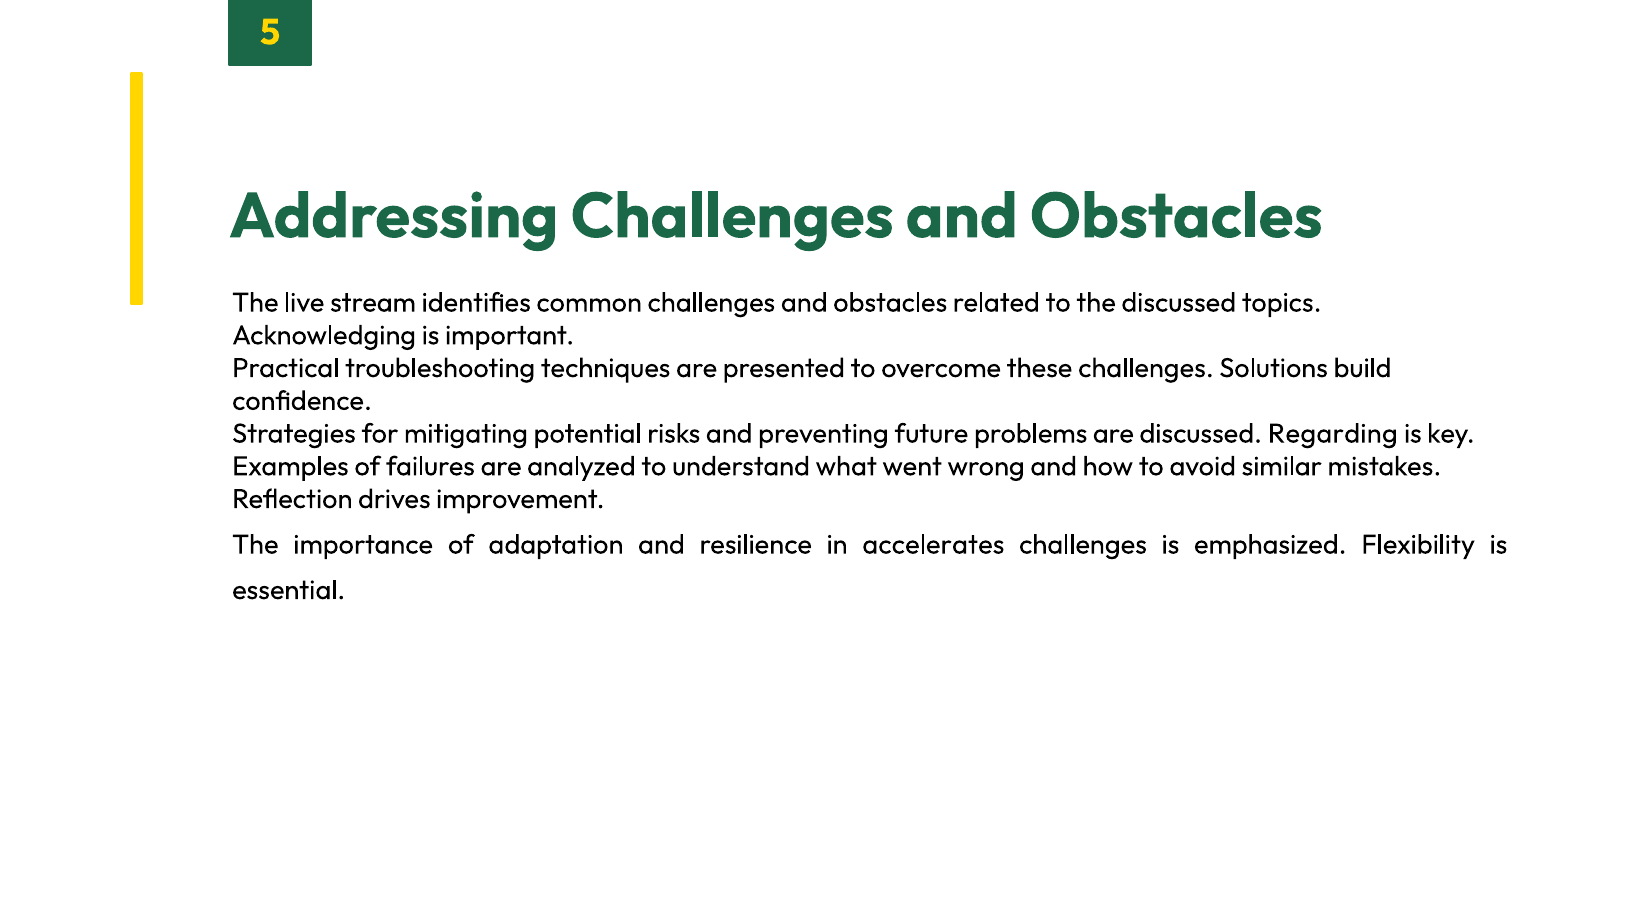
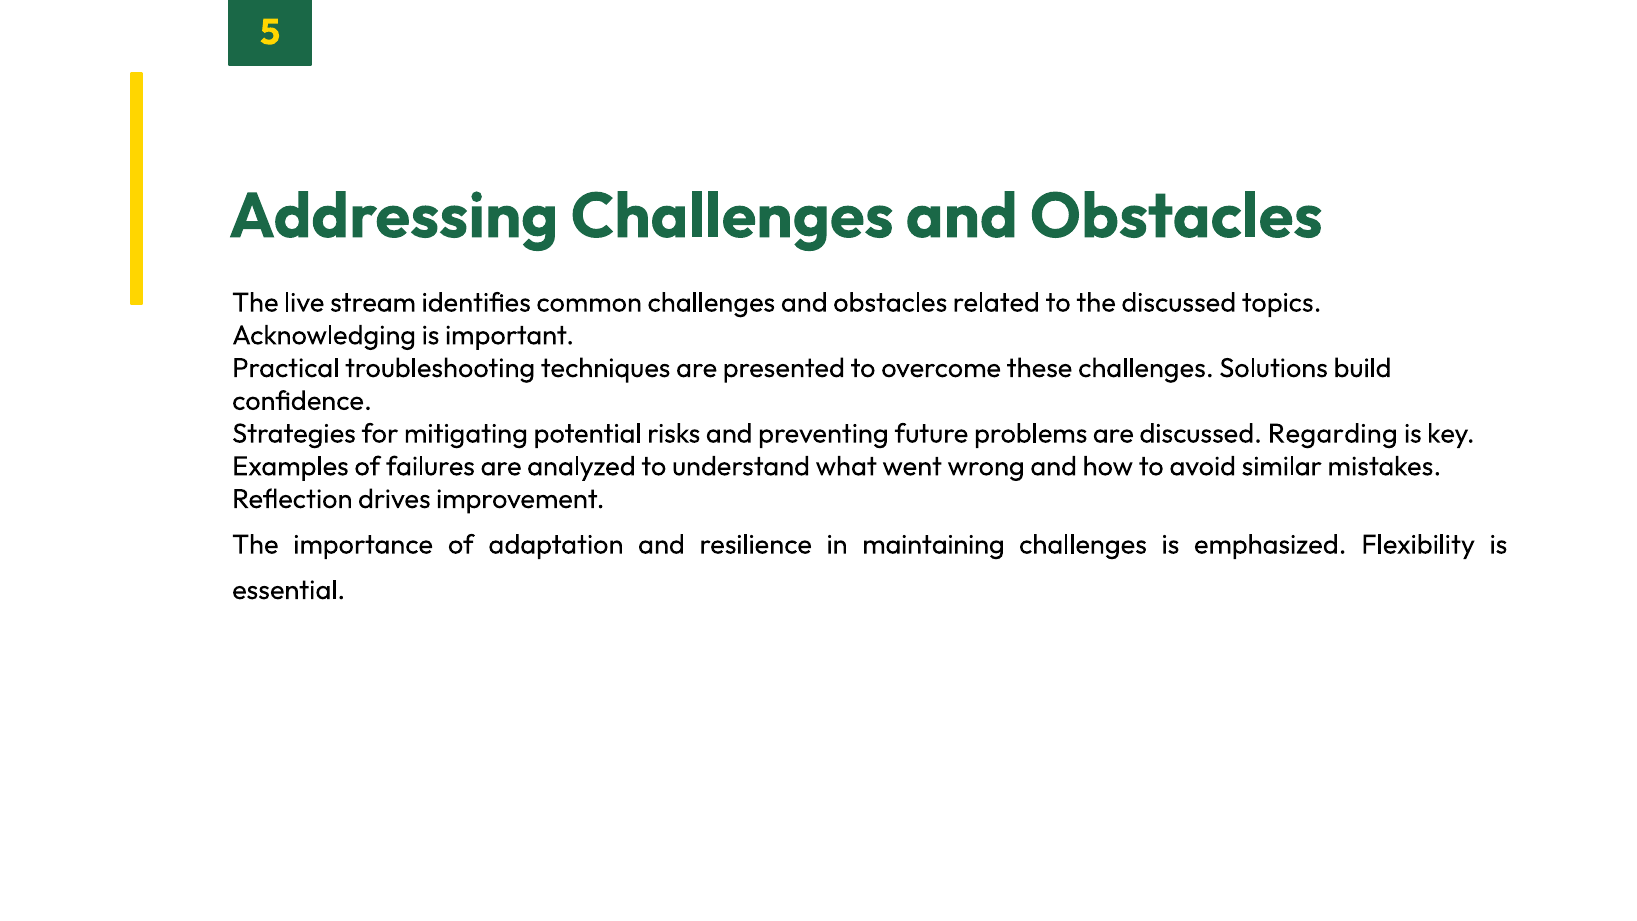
accelerates: accelerates -> maintaining (933, 544)
